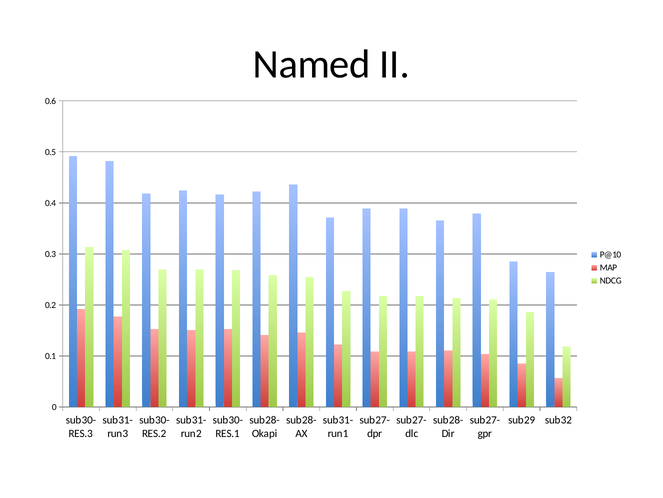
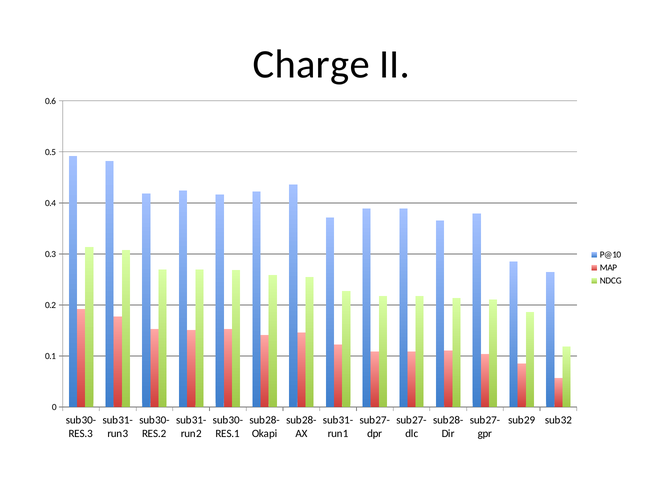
Named: Named -> Charge (311, 64)
